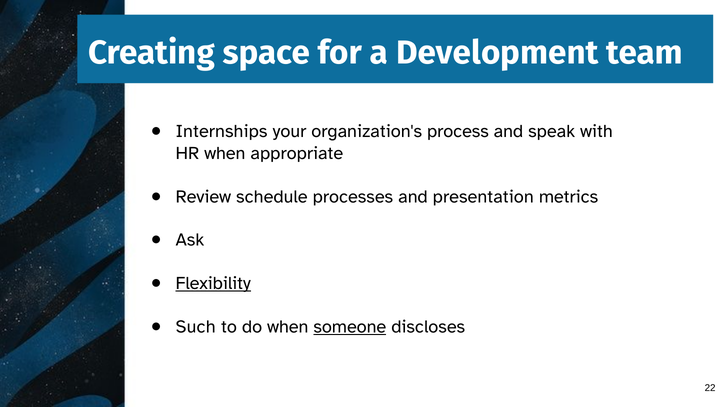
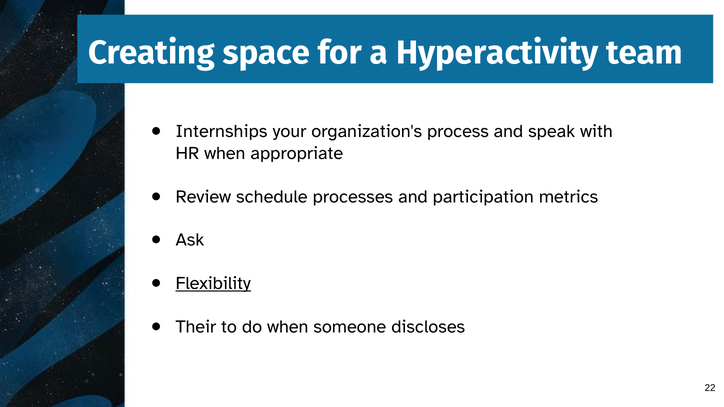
Development: Development -> Hyperactivity (497, 53)
presentation: presentation -> participation (483, 197)
Such: Such -> Their (196, 327)
someone underline: present -> none (350, 327)
